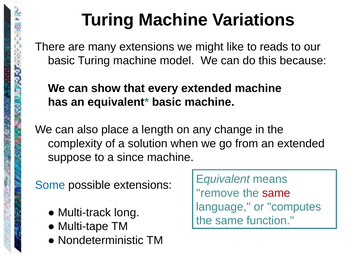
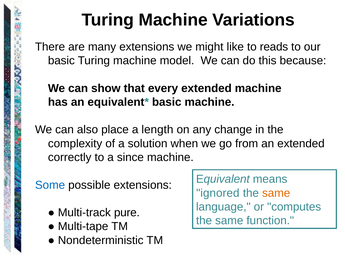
suppose: suppose -> correctly (70, 157)
remove: remove -> ignored (218, 193)
same colour: red -> orange (276, 193)
long: long -> pure (127, 212)
